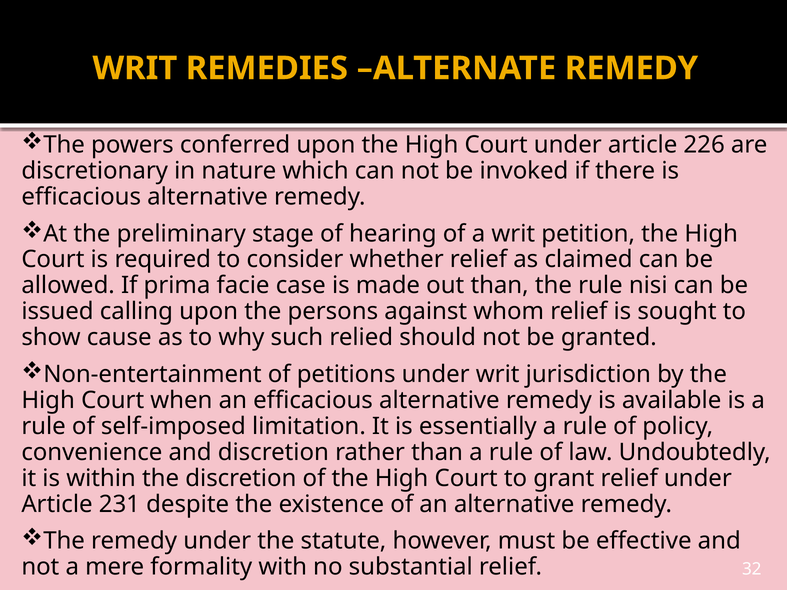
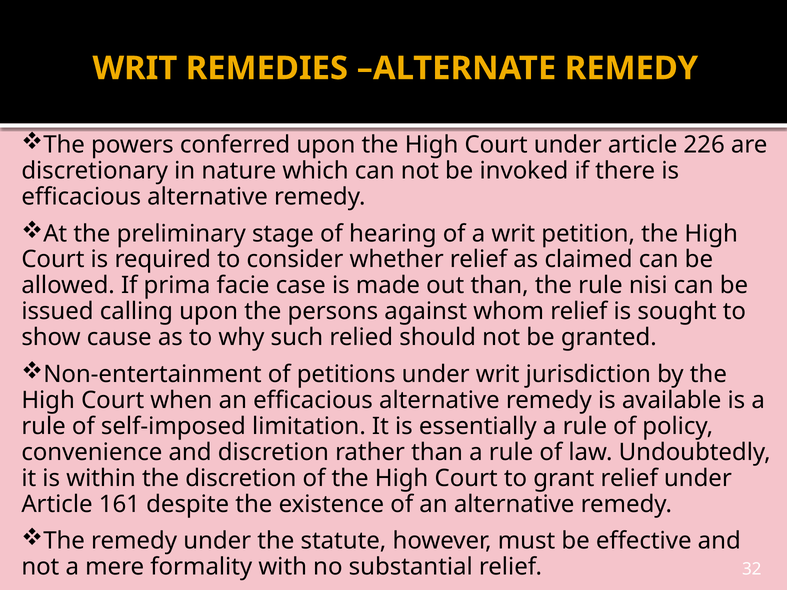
231: 231 -> 161 (119, 504)
